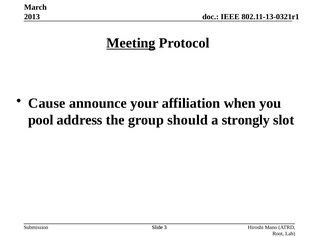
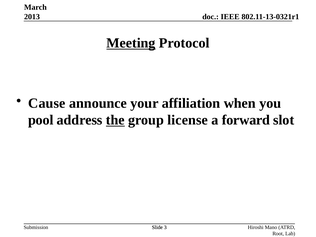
the underline: none -> present (115, 120)
should: should -> license (188, 120)
strongly: strongly -> forward (246, 120)
